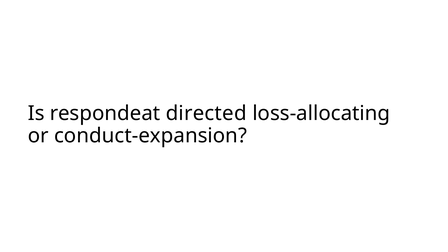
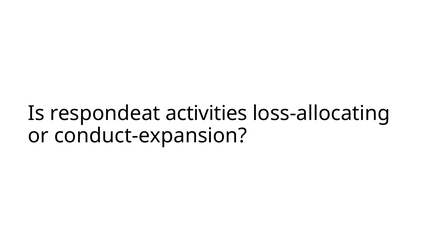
directed: directed -> activities (206, 114)
